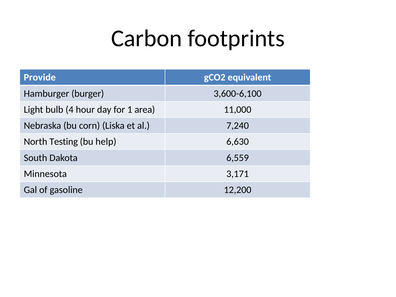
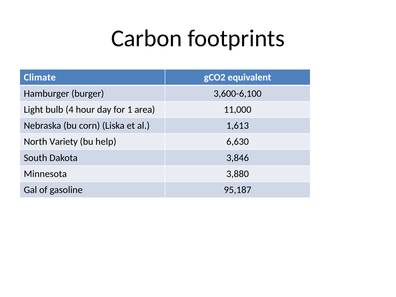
Provide: Provide -> Climate (40, 77)
7,240: 7,240 -> 1,613 (238, 126)
Testing: Testing -> Variety (64, 142)
6,559: 6,559 -> 3,846 (238, 158)
3,171: 3,171 -> 3,880 (238, 174)
12,200: 12,200 -> 95,187 (238, 190)
